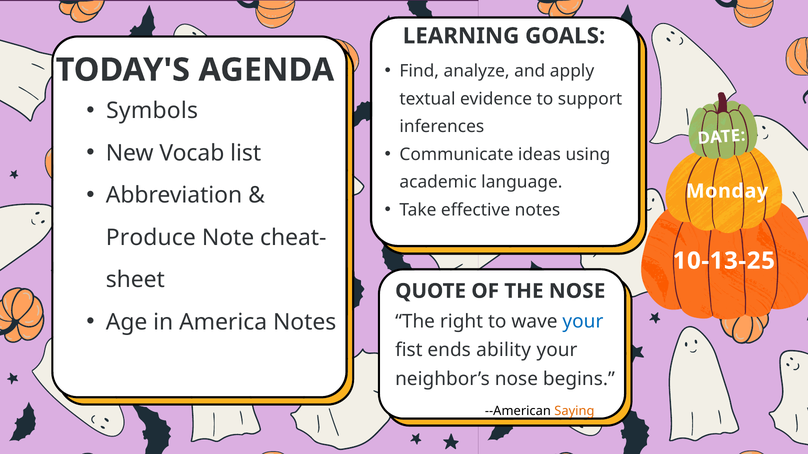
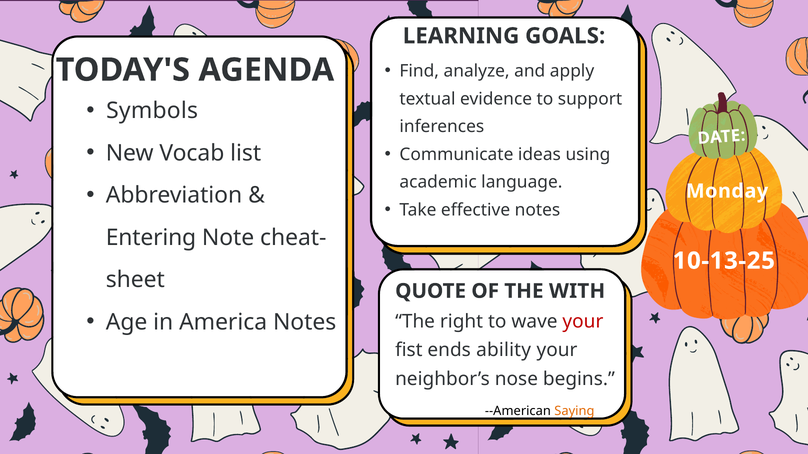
Produce: Produce -> Entering (151, 238)
THE NOSE: NOSE -> WITH (577, 291)
your colour: blue -> red (583, 322)
